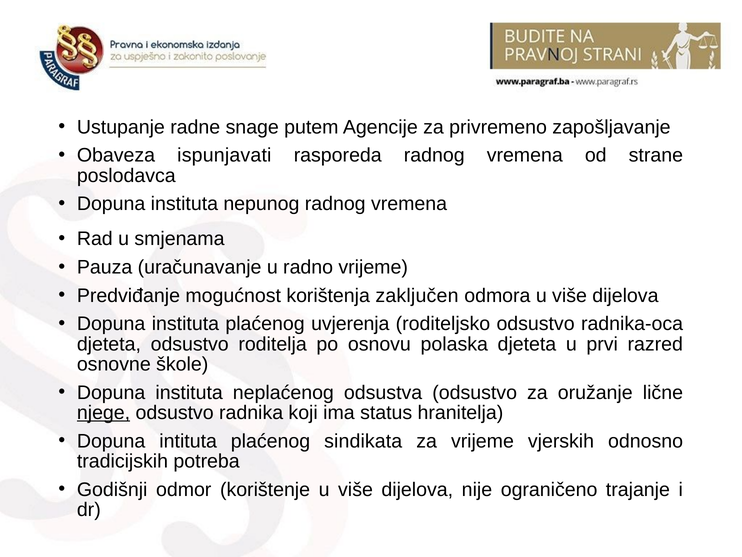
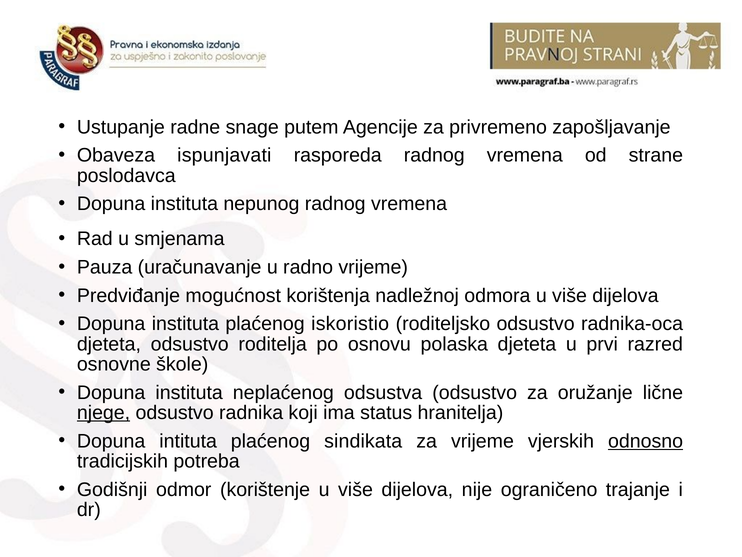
zaključen: zaključen -> nadležnoj (417, 295)
uvjerenja: uvjerenja -> iskoristio (350, 324)
odnosno underline: none -> present (646, 441)
